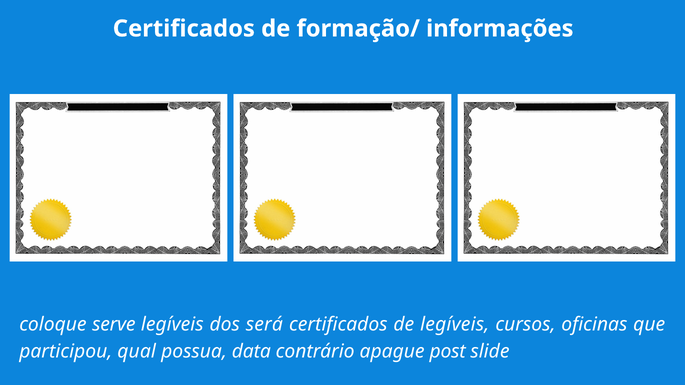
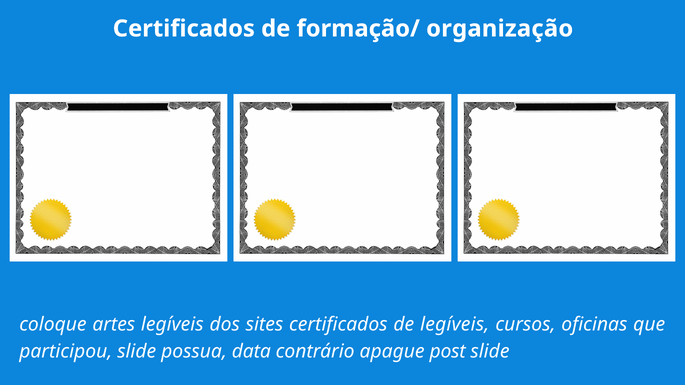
informações: informações -> organização (500, 29)
serve: serve -> artes (114, 325)
será: será -> sites (264, 325)
participou qual: qual -> slide (137, 352)
